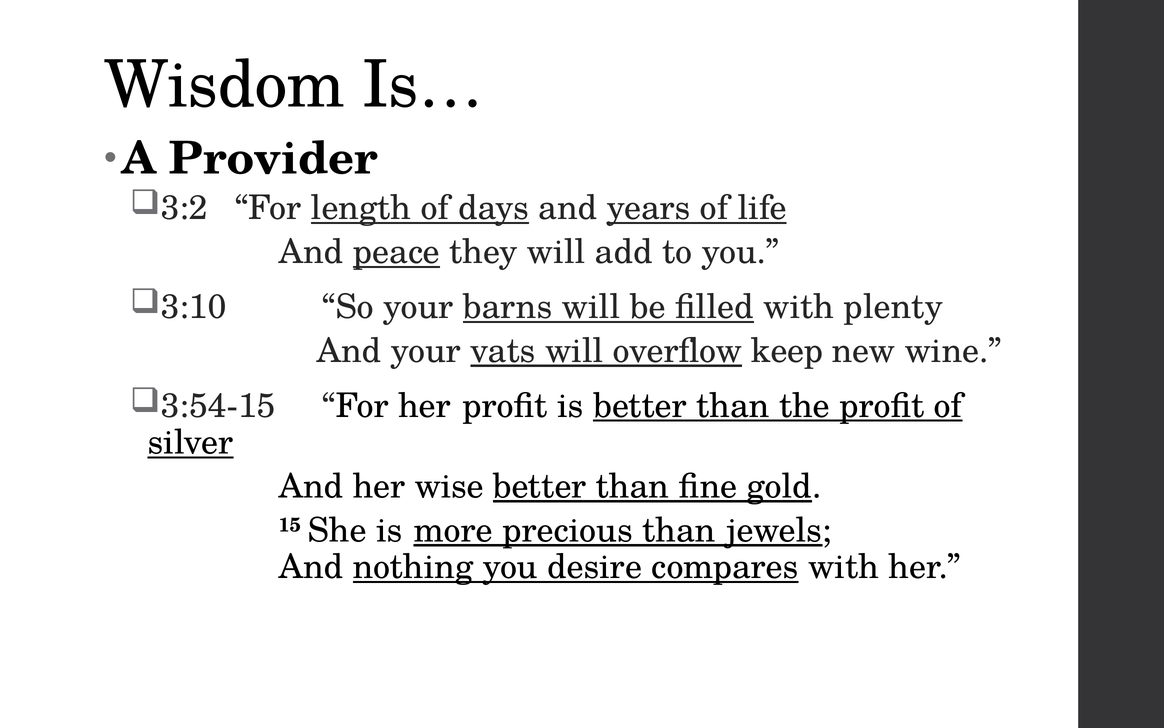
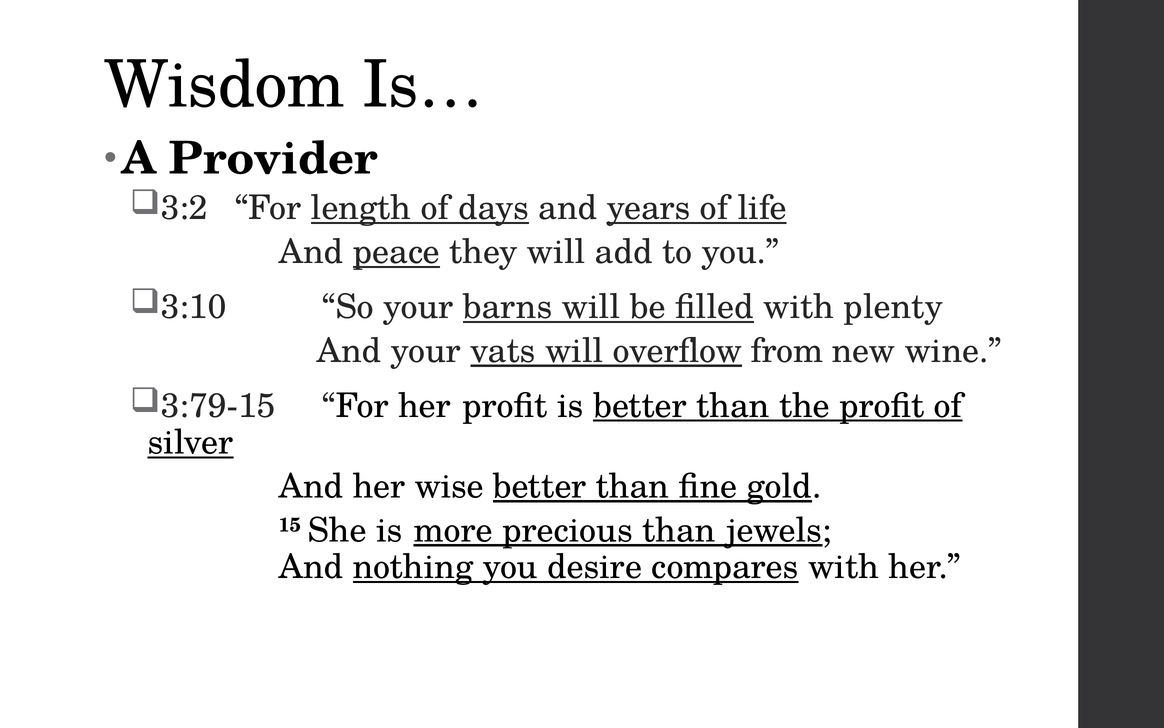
keep: keep -> from (787, 351)
3:54-15: 3:54-15 -> 3:79-15 (218, 406)
